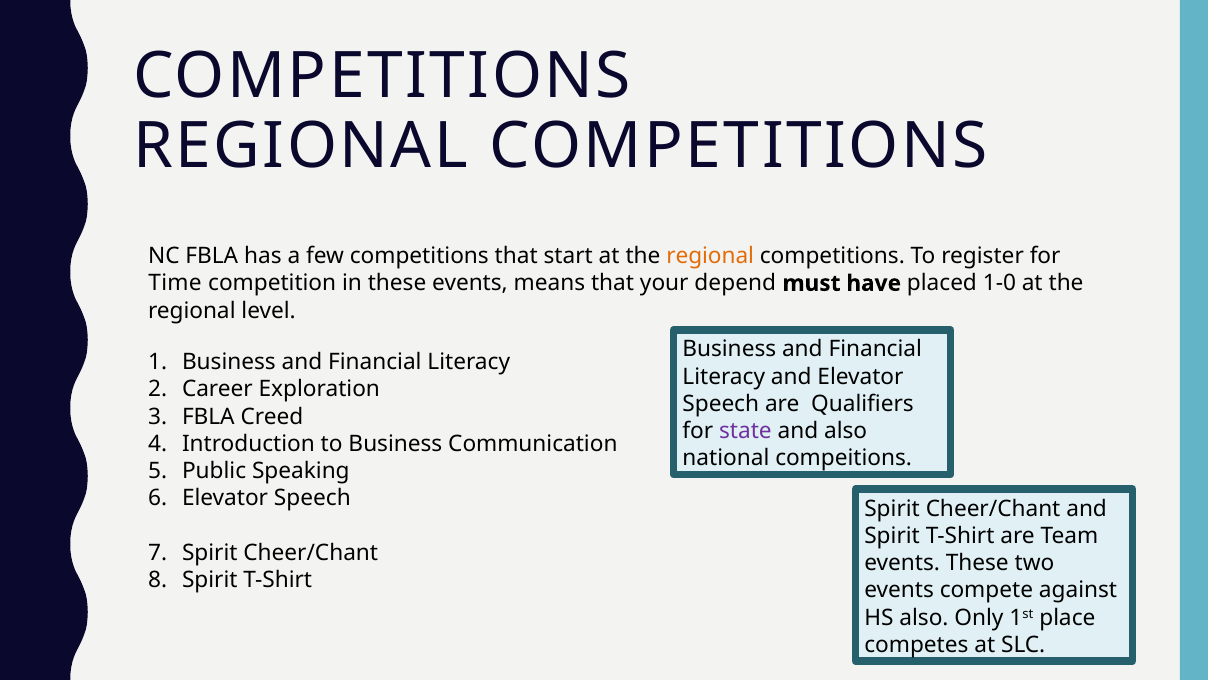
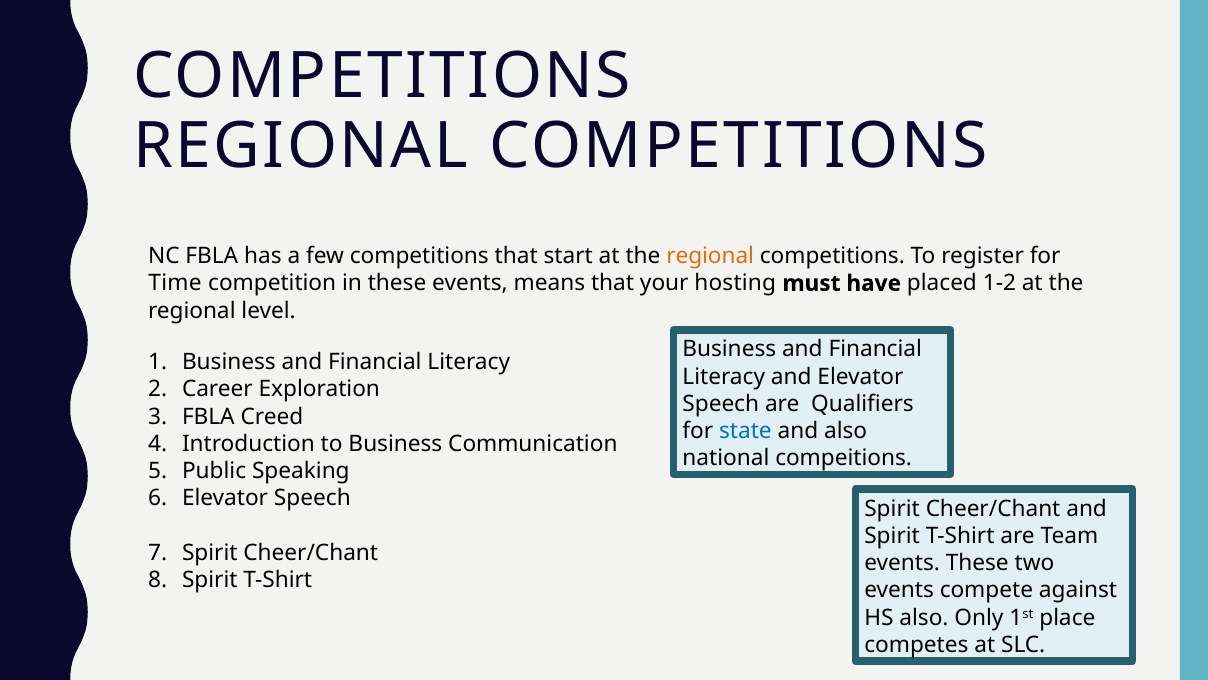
depend: depend -> hosting (735, 283)
1-0: 1-0 -> 1-2 (999, 283)
state colour: purple -> blue (745, 431)
